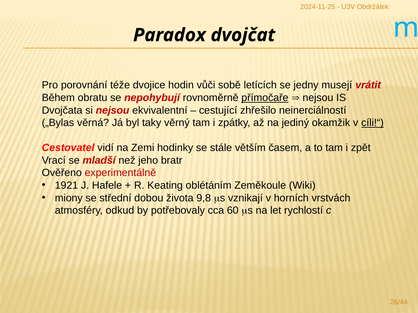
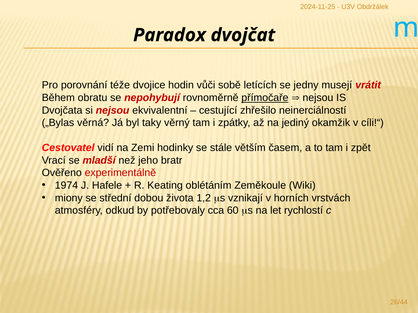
cíli!“ underline: present -> none (372, 123)
1921: 1921 -> 1974 (66, 186)
9,8: 9,8 -> 1,2 (204, 198)
